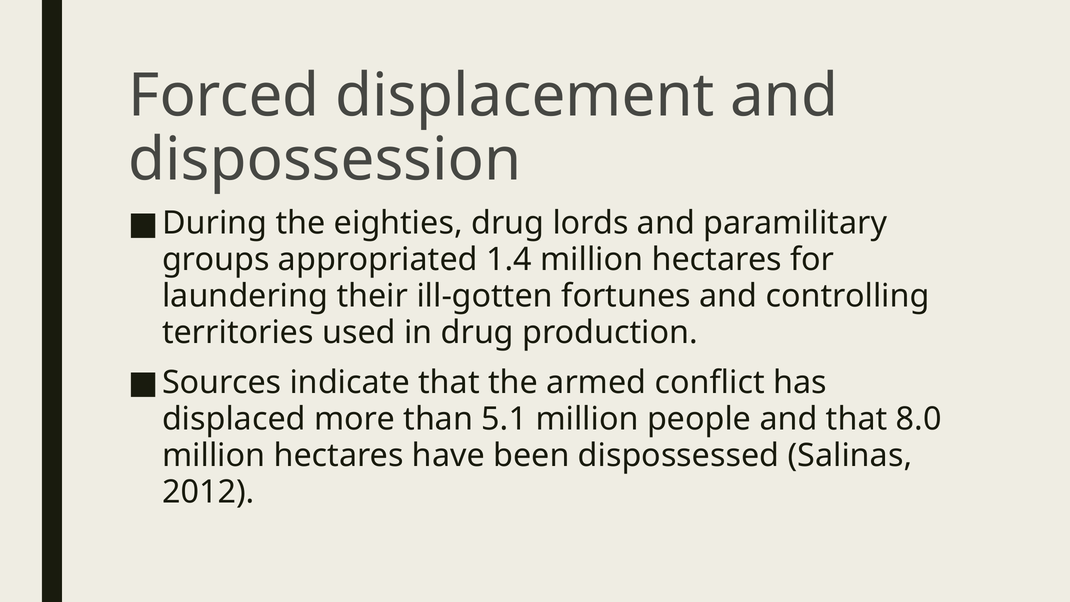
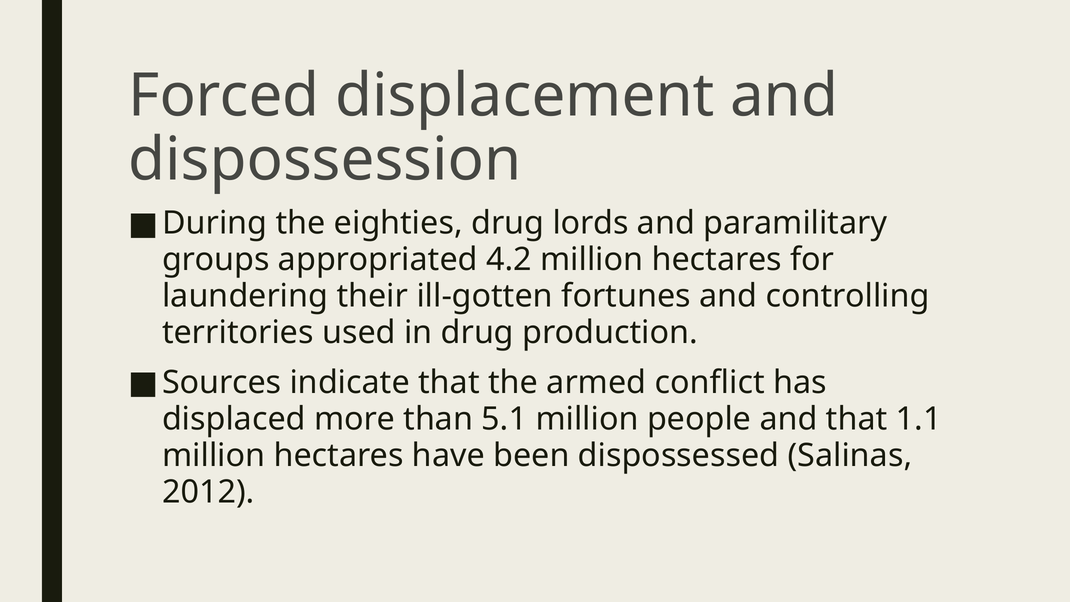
1.4: 1.4 -> 4.2 (509, 260)
8.0: 8.0 -> 1.1 (919, 419)
